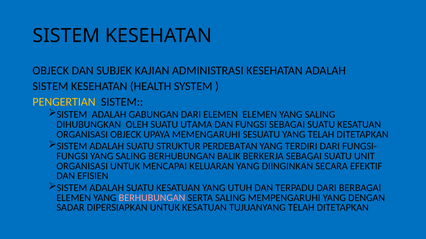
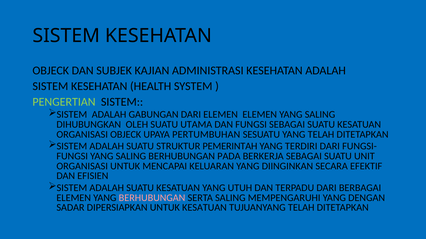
PENGERTIAN colour: yellow -> light green (64, 102)
MEMENGARUHI: MEMENGARUHI -> PERTUMBUHAN (206, 135)
PERDEBATAN: PERDEBATAN -> PEMERINTAH (230, 147)
BALIK: BALIK -> PADA (229, 157)
